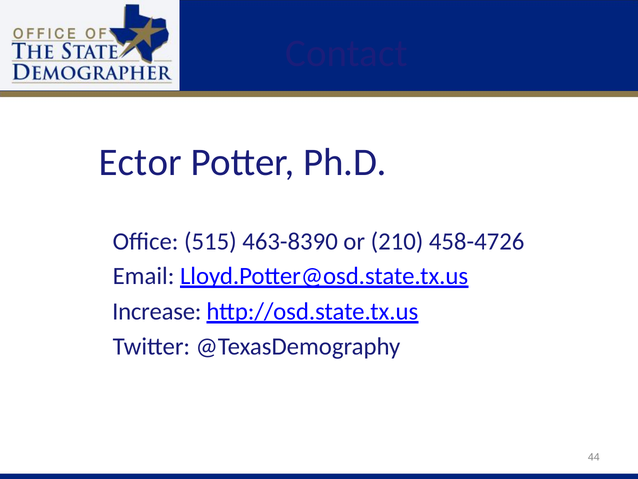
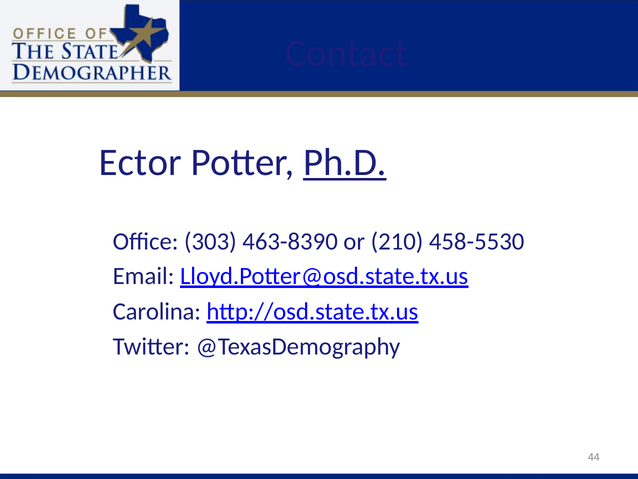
Ph.D underline: none -> present (345, 162)
515: 515 -> 303 (210, 241)
458-4726: 458-4726 -> 458-5530 (477, 241)
Increase: Increase -> Carolina (157, 311)
